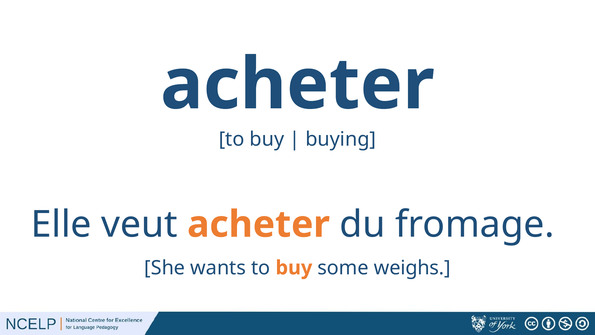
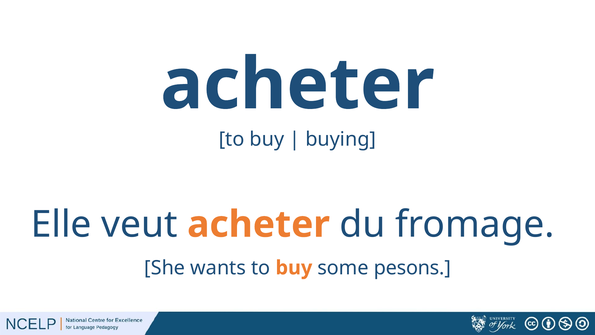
weighs: weighs -> pesons (412, 268)
